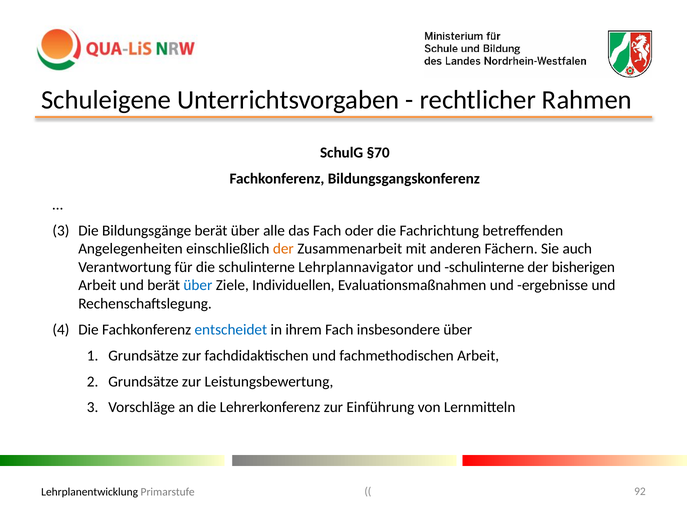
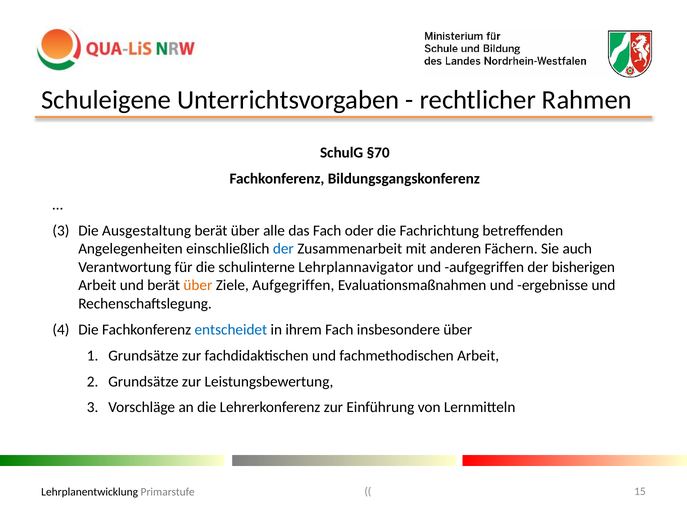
Bildungsgänge: Bildungsgänge -> Ausgestaltung (147, 231)
der colour: orange -> blue (283, 249)
und schulinterne: schulinterne -> aufgegriffen (484, 267)
über colour: blue -> orange (198, 286)
Ziele Individuellen: Individuellen -> Aufgegriffen (293, 286)
92: 92 -> 15 (640, 492)
